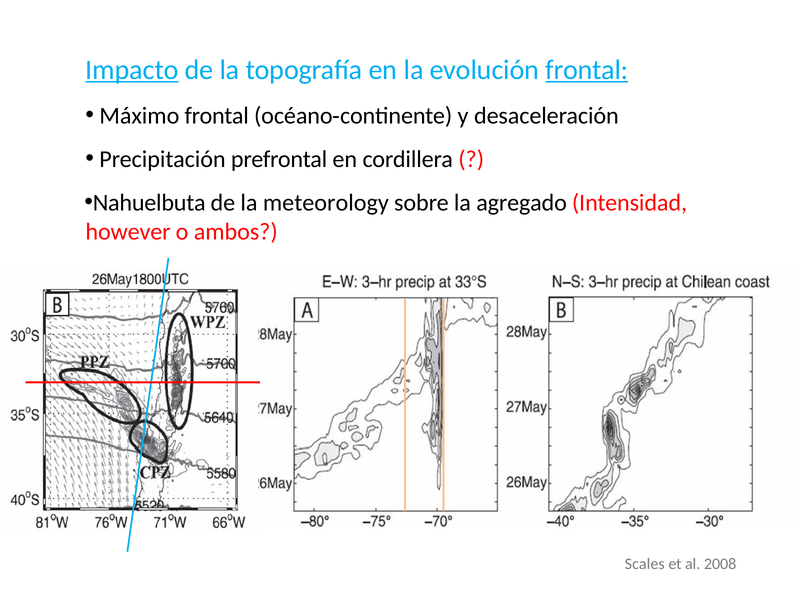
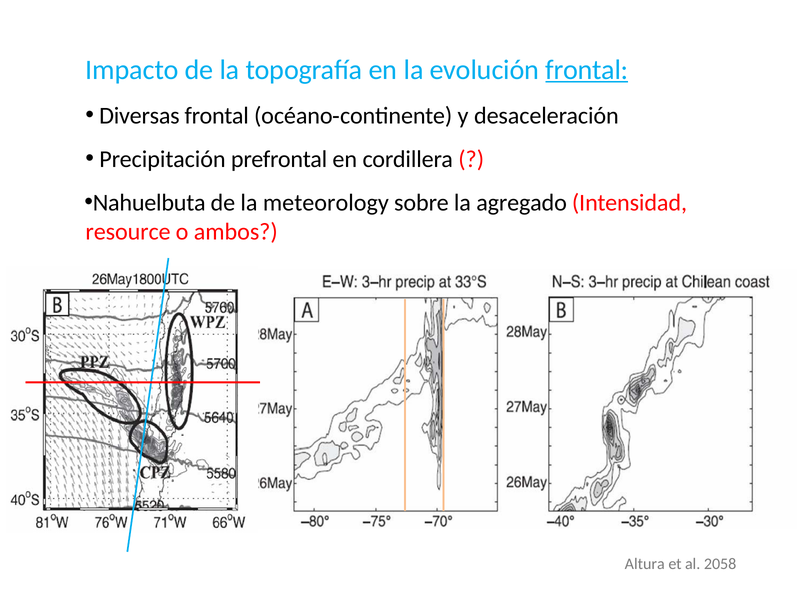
Impacto underline: present -> none (132, 70)
Máximo: Máximo -> Diversas (139, 116)
however: however -> resource (128, 232)
Scales: Scales -> Altura (645, 564)
2008: 2008 -> 2058 (720, 564)
